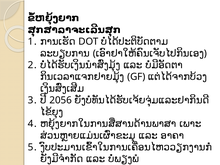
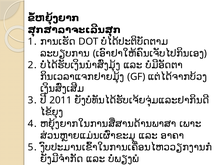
2056: 2056 -> 2011 (61, 100)
